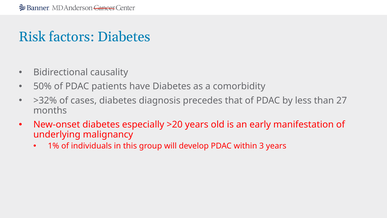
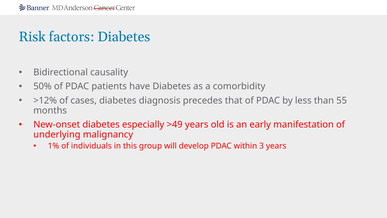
>32%: >32% -> >12% (45, 100)
27: 27 -> 55 (342, 100)
>20: >20 -> >49 (175, 124)
